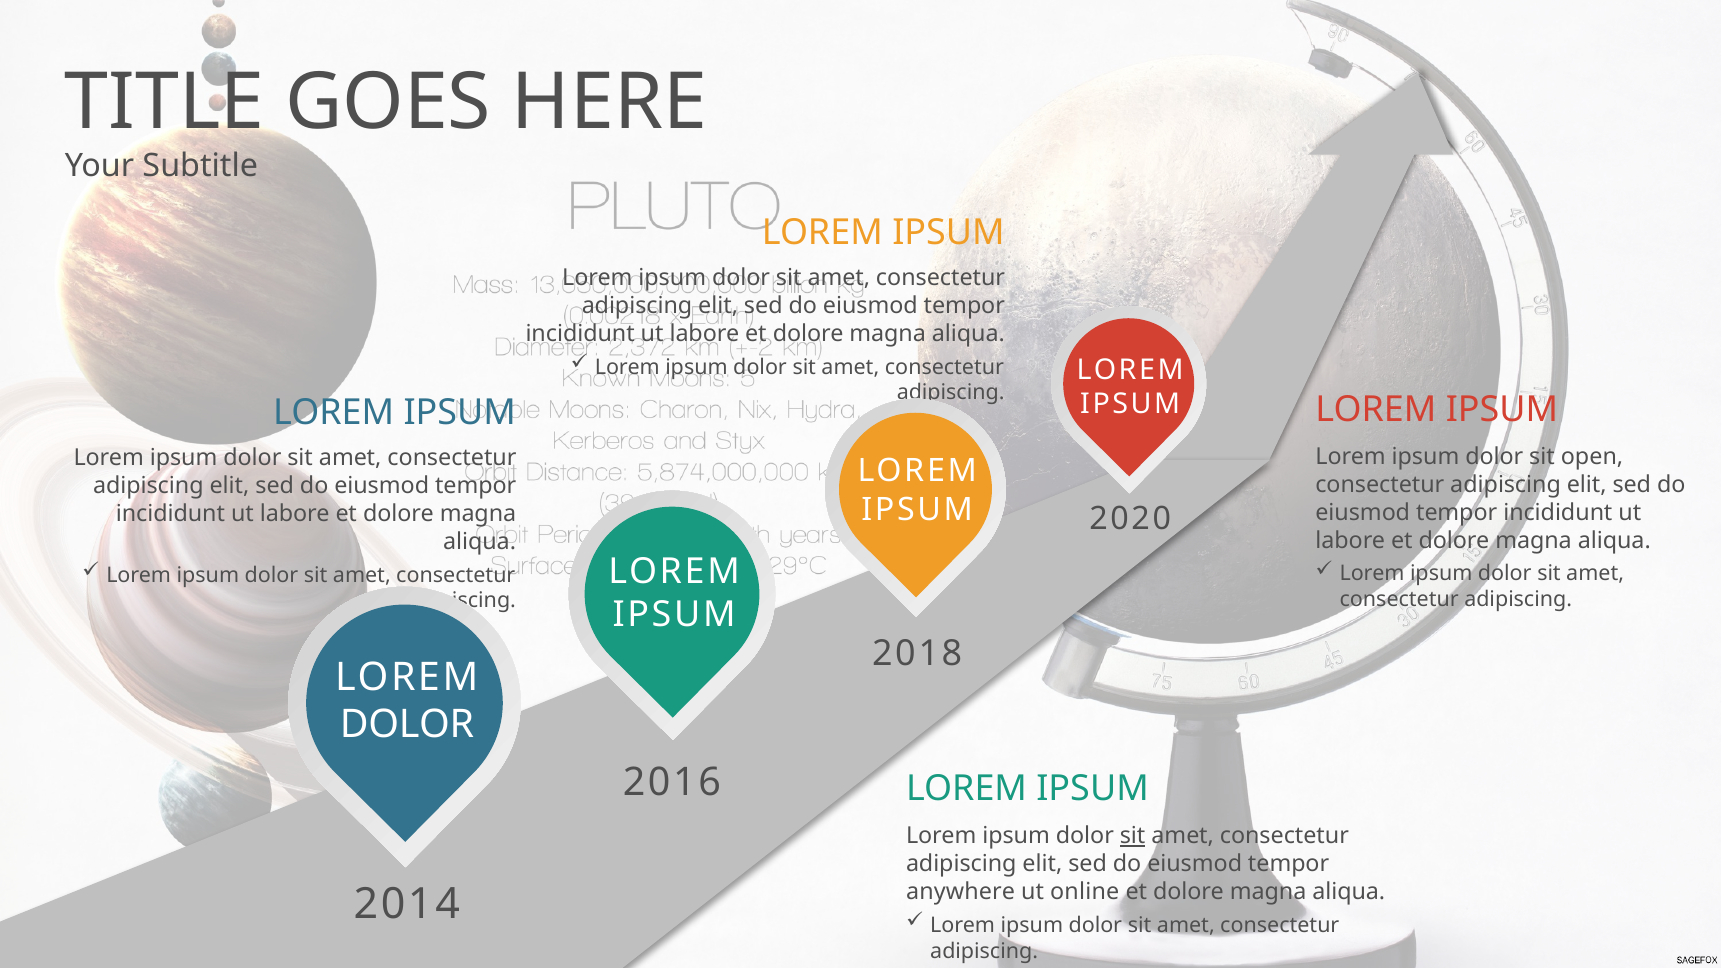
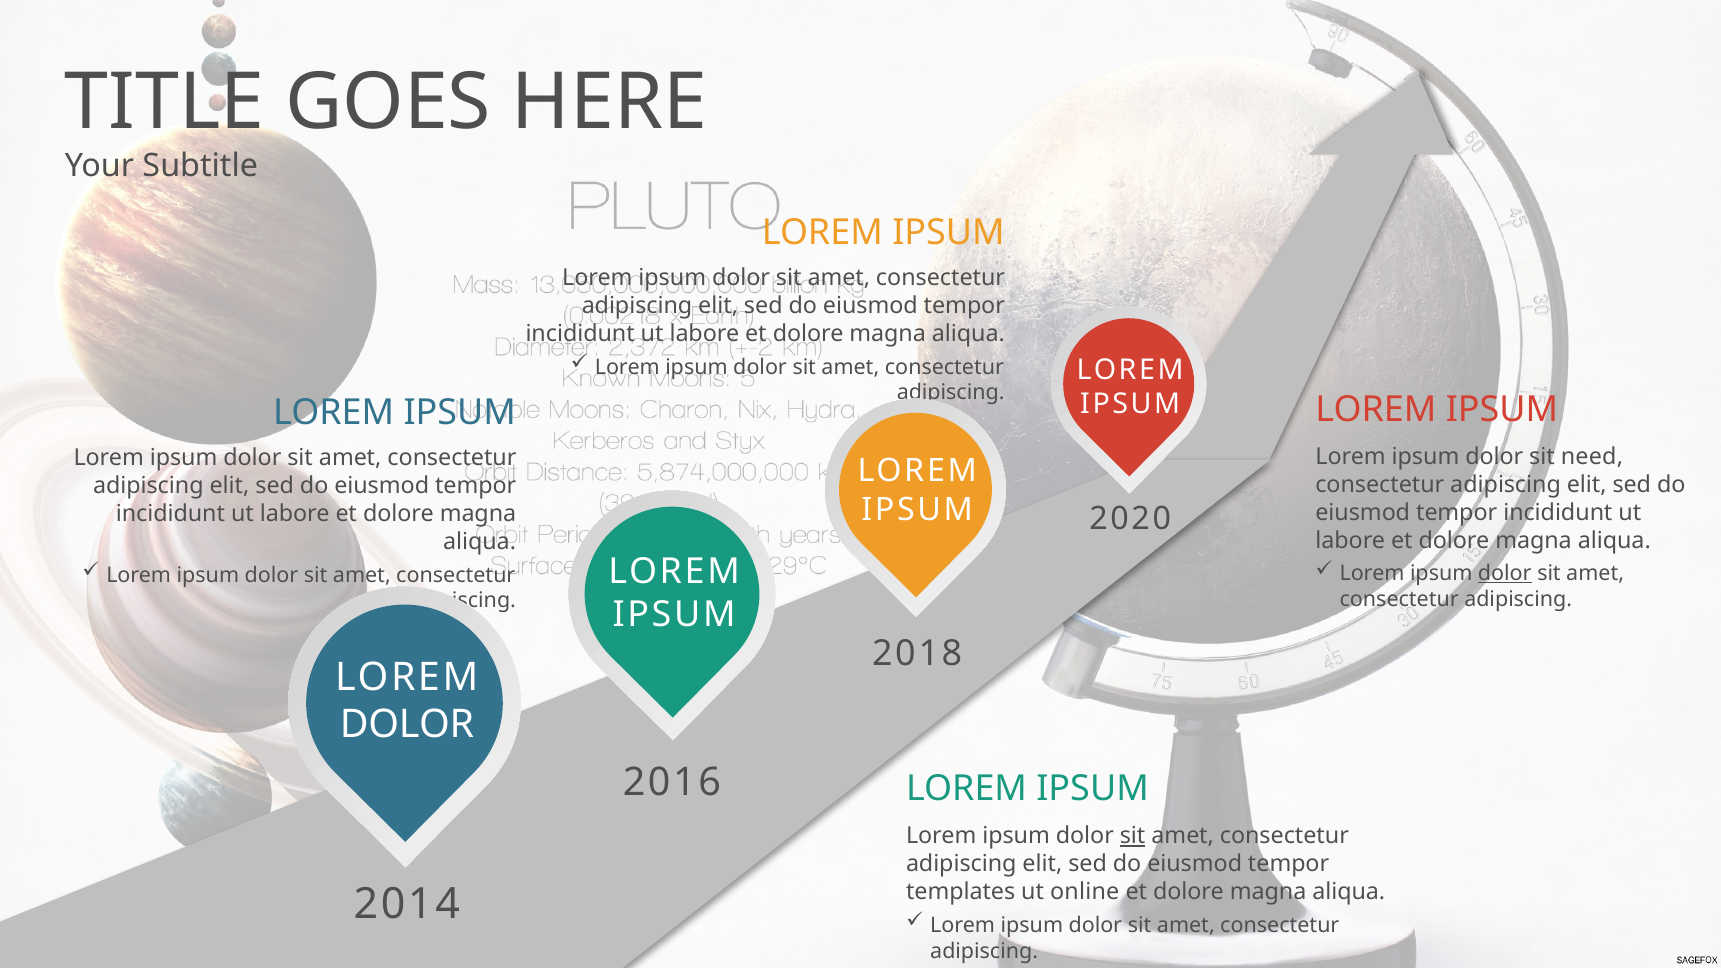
open: open -> need (1592, 456)
dolor underline: none -> present (1505, 574)
anywhere: anywhere -> templates (961, 892)
